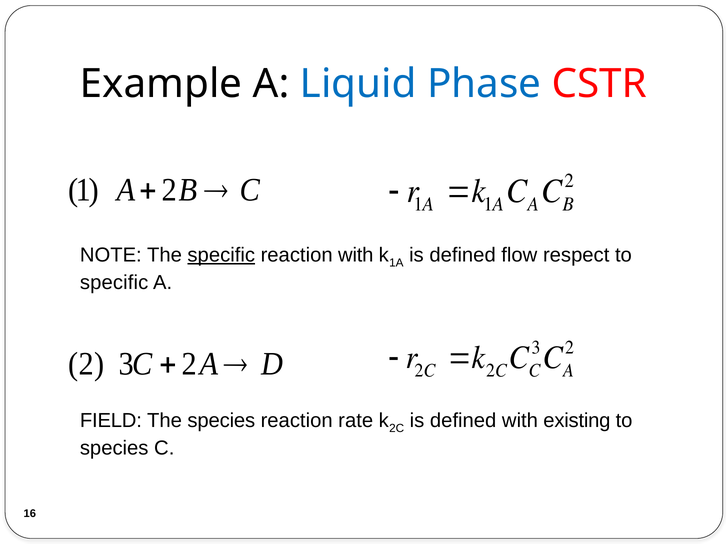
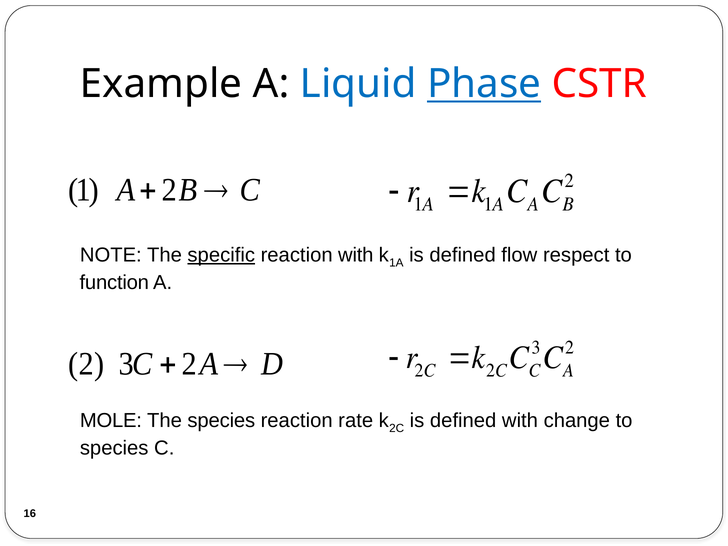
Phase underline: none -> present (484, 84)
specific: specific -> function (114, 283)
FIELD: FIELD -> MOLE (111, 421)
existing: existing -> change (577, 421)
